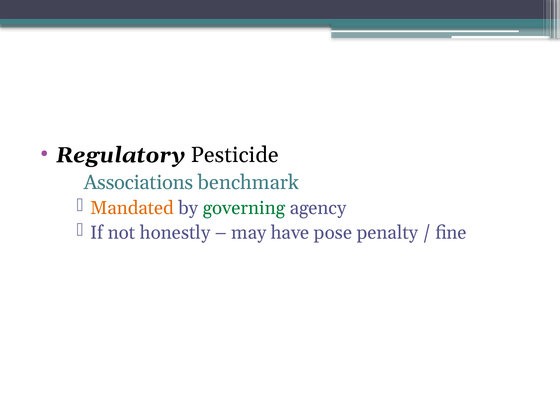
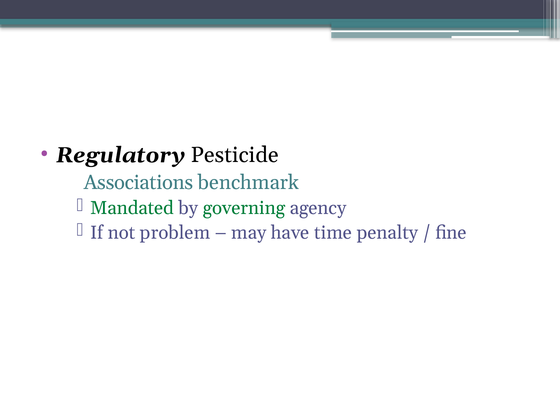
Mandated colour: orange -> green (132, 208)
honestly: honestly -> problem (175, 233)
pose: pose -> time (333, 233)
